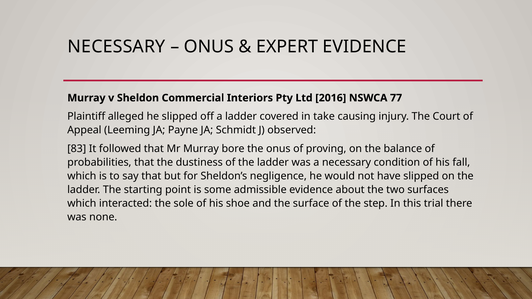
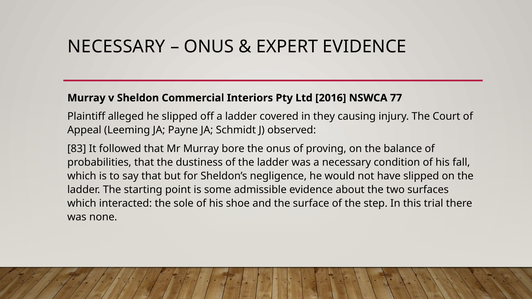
take: take -> they (324, 117)
